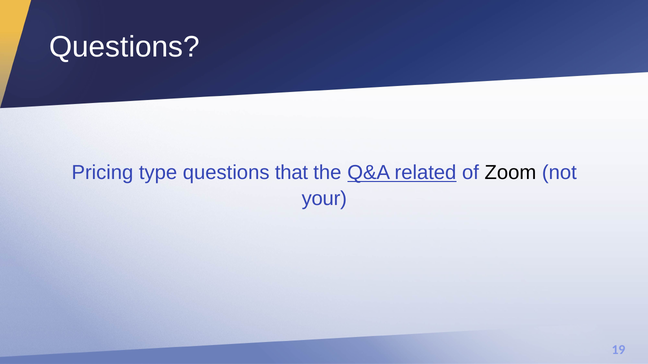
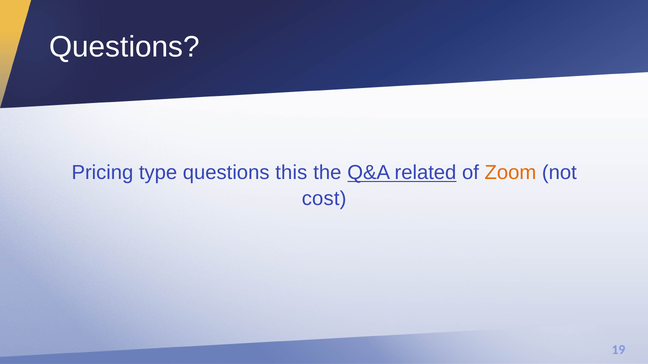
that: that -> this (291, 173)
Zoom colour: black -> orange (510, 173)
your: your -> cost (324, 199)
